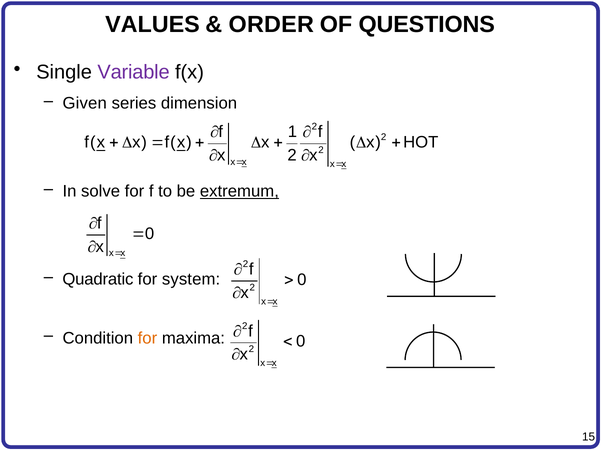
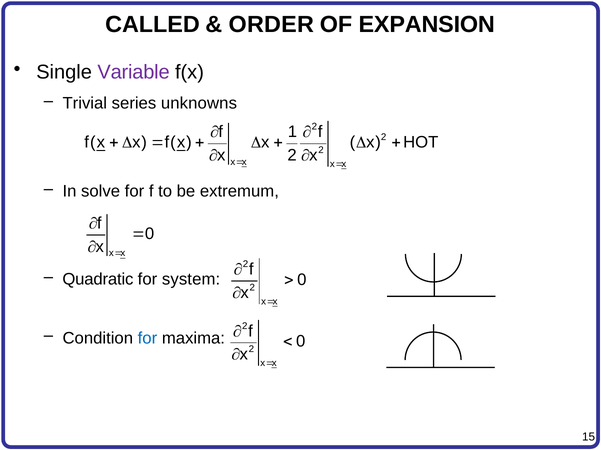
VALUES: VALUES -> CALLED (152, 24)
QUESTIONS: QUESTIONS -> EXPANSION (427, 24)
Given: Given -> Trivial (85, 103)
dimension: dimension -> unknowns (199, 103)
extremum underline: present -> none (239, 192)
for colour: orange -> blue (147, 339)
